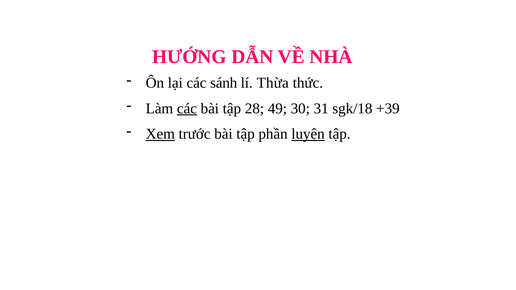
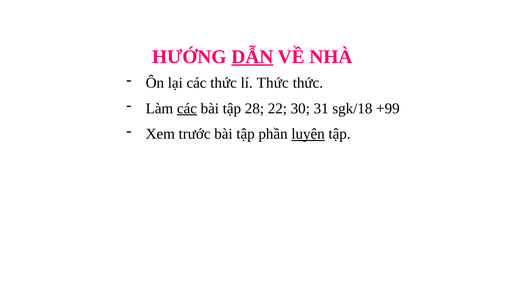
DẪN underline: none -> present (252, 57)
các sánh: sánh -> thức (224, 83)
lí Thừa: Thừa -> Thức (273, 83)
49: 49 -> 22 (277, 109)
+39: +39 -> +99 (388, 109)
Xem underline: present -> none (160, 134)
